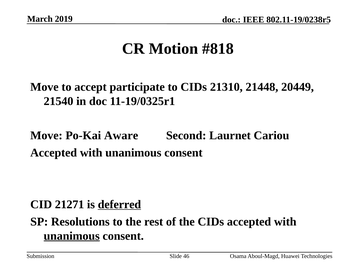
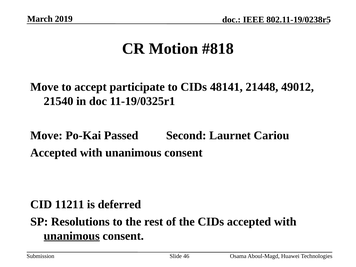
21310: 21310 -> 48141 (226, 87)
20449: 20449 -> 49012 (298, 87)
Aware: Aware -> Passed (121, 136)
21271: 21271 -> 11211 (70, 204)
deferred underline: present -> none (119, 204)
